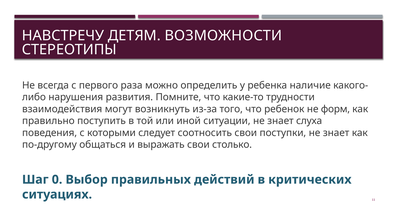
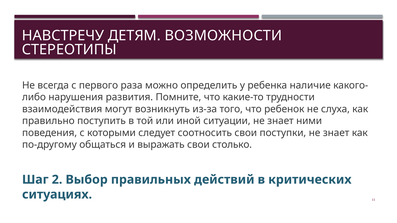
форм: форм -> слуха (335, 109)
слуха: слуха -> ними (309, 121)
0: 0 -> 2 (57, 180)
